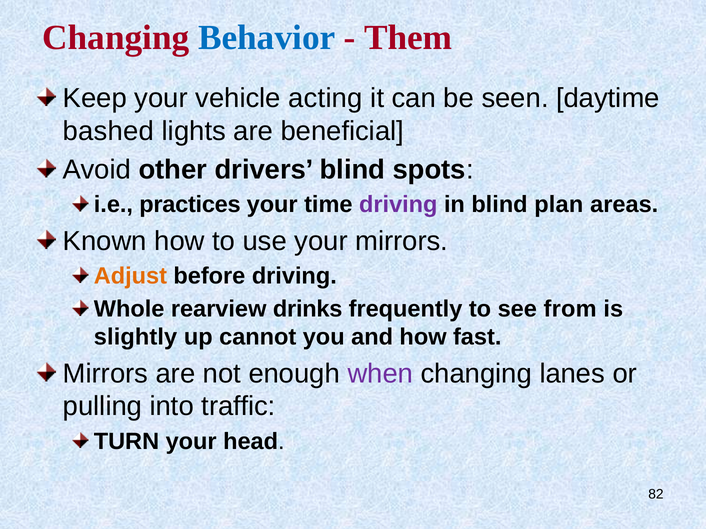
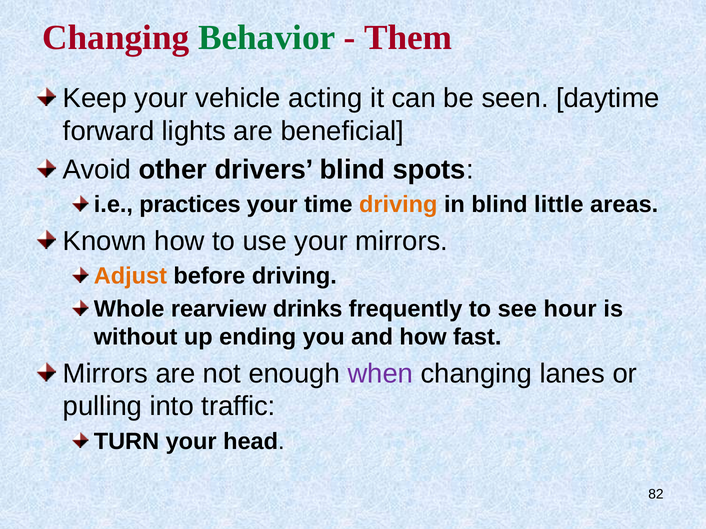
Behavior colour: blue -> green (267, 38)
bashed: bashed -> forward (109, 131)
driving colour: purple -> orange (398, 205)
plan: plan -> little (559, 205)
from: from -> hour (570, 309)
slightly: slightly -> without (136, 337)
cannot: cannot -> ending (258, 337)
